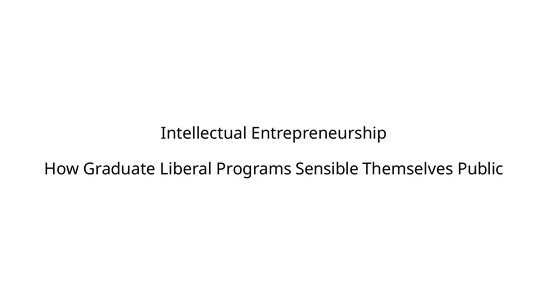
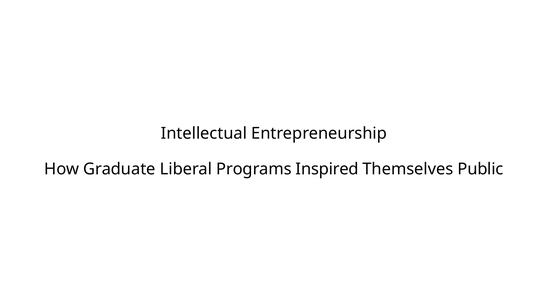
Sensible: Sensible -> Inspired (327, 169)
